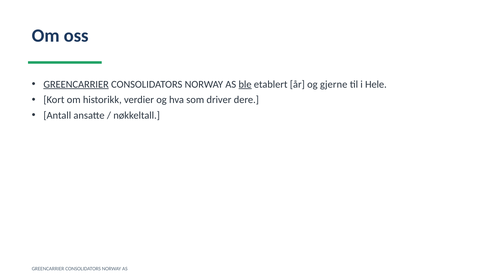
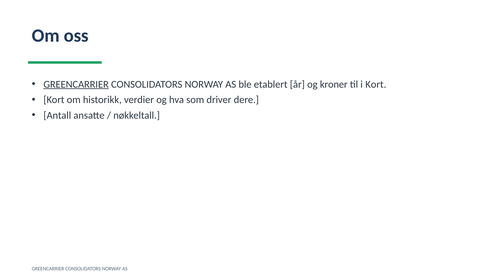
ble underline: present -> none (245, 85)
gjerne: gjerne -> kroner (334, 85)
i Hele: Hele -> Kort (376, 85)
